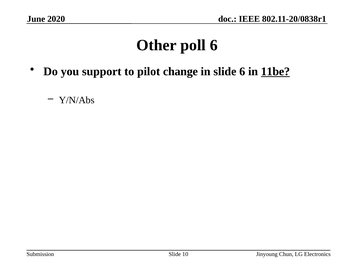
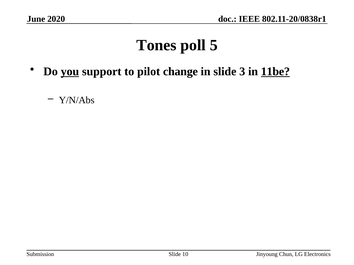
Other: Other -> Tones (156, 45)
poll 6: 6 -> 5 (214, 45)
you underline: none -> present (70, 72)
slide 6: 6 -> 3 (242, 72)
